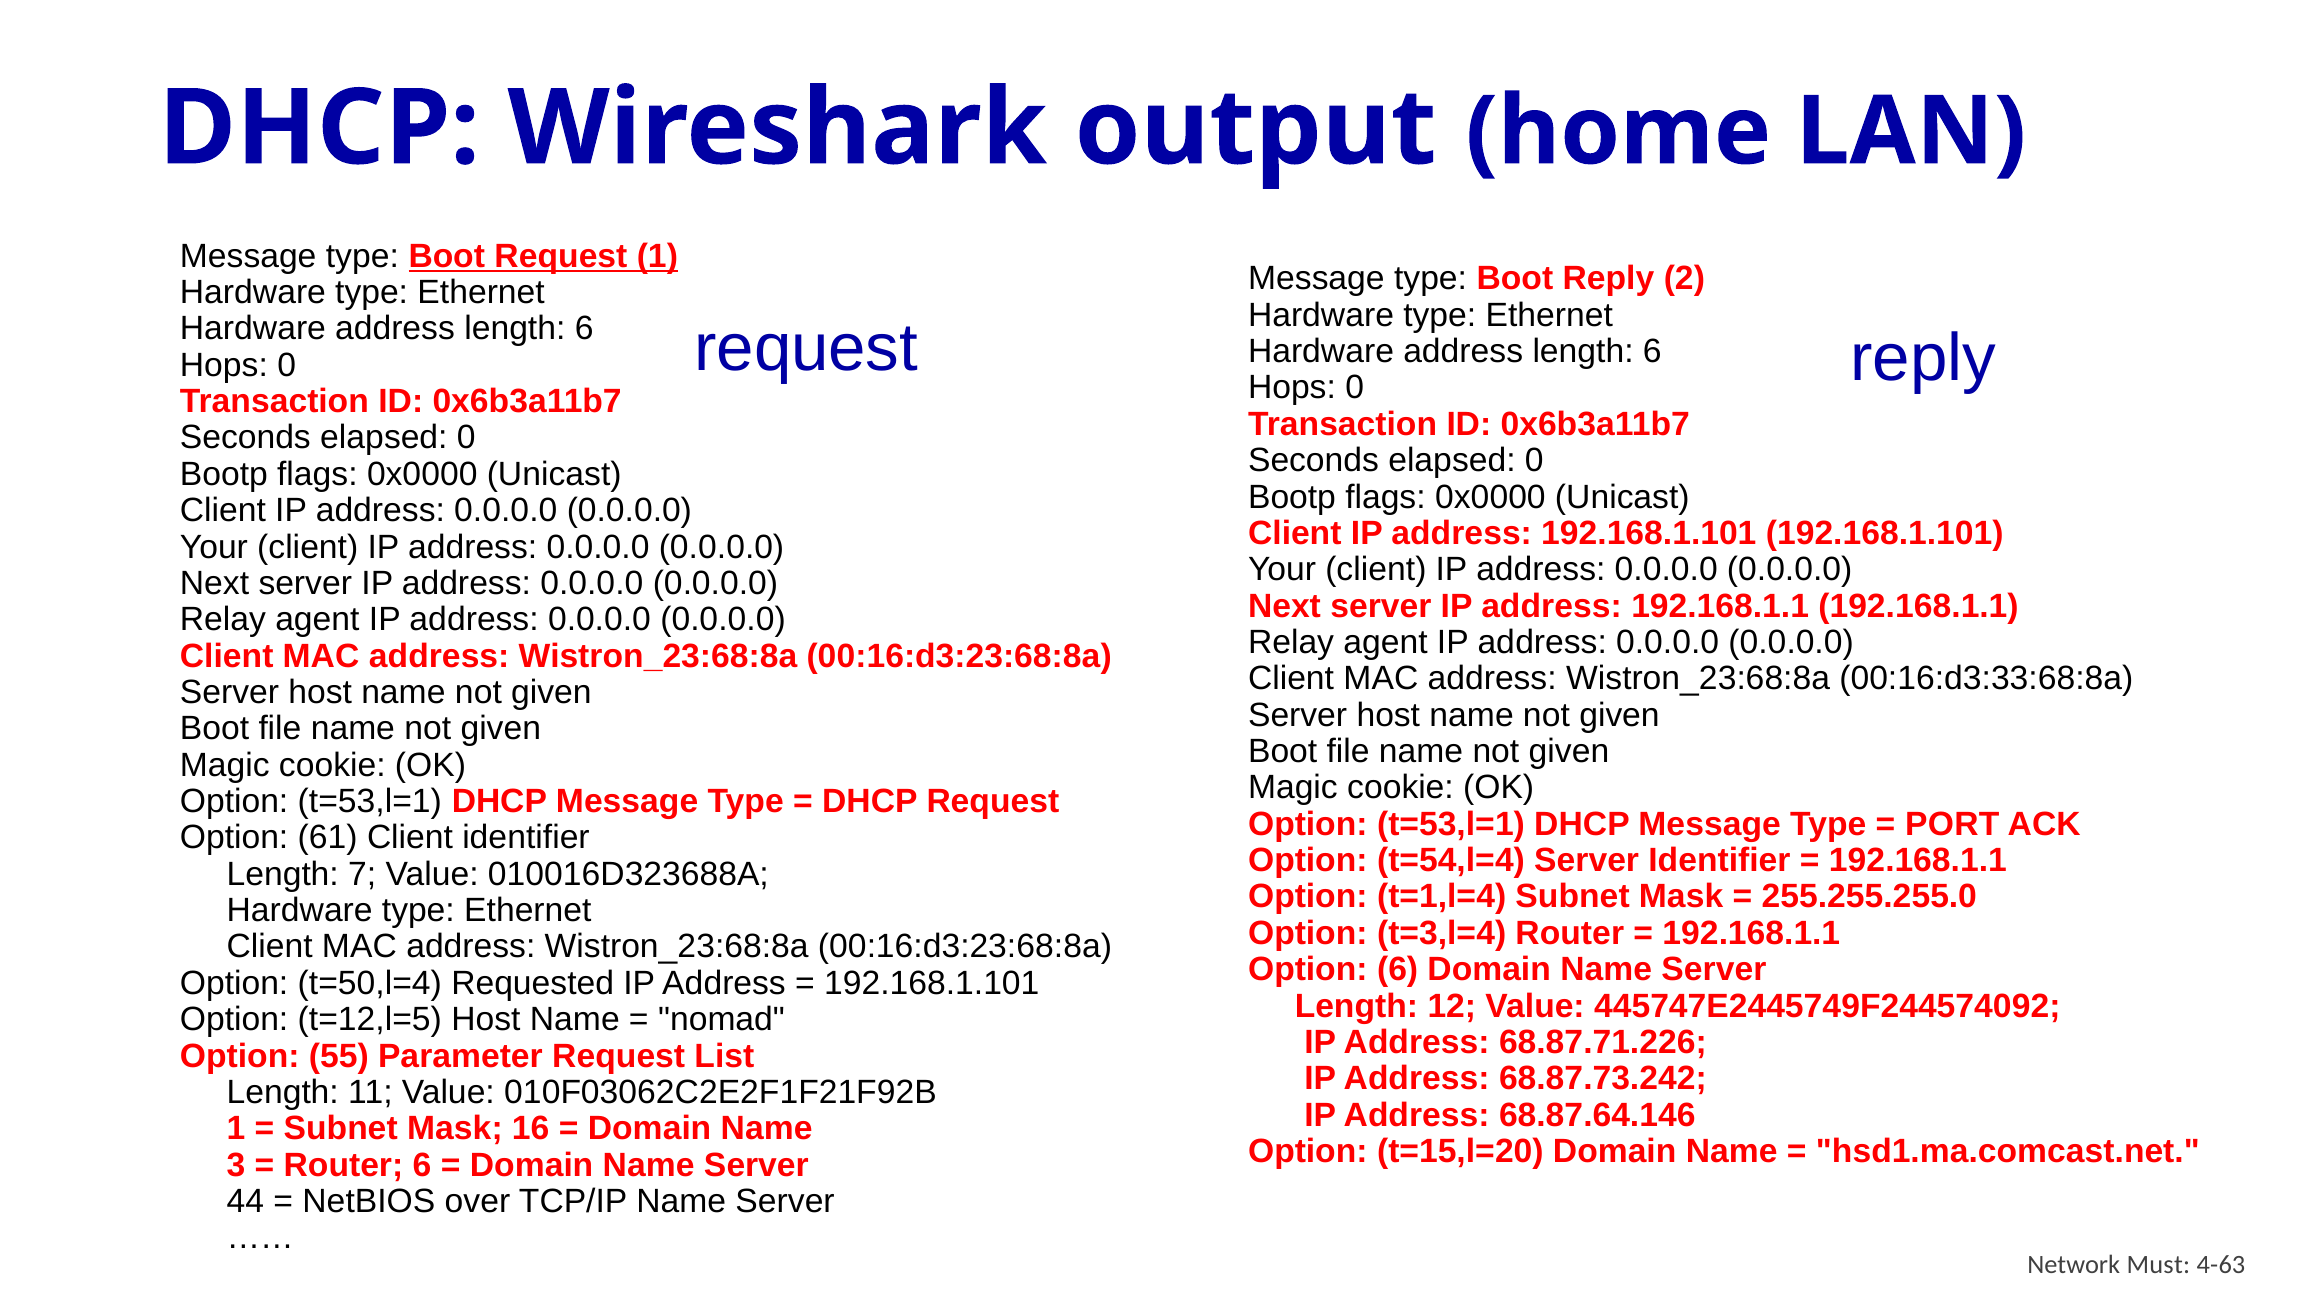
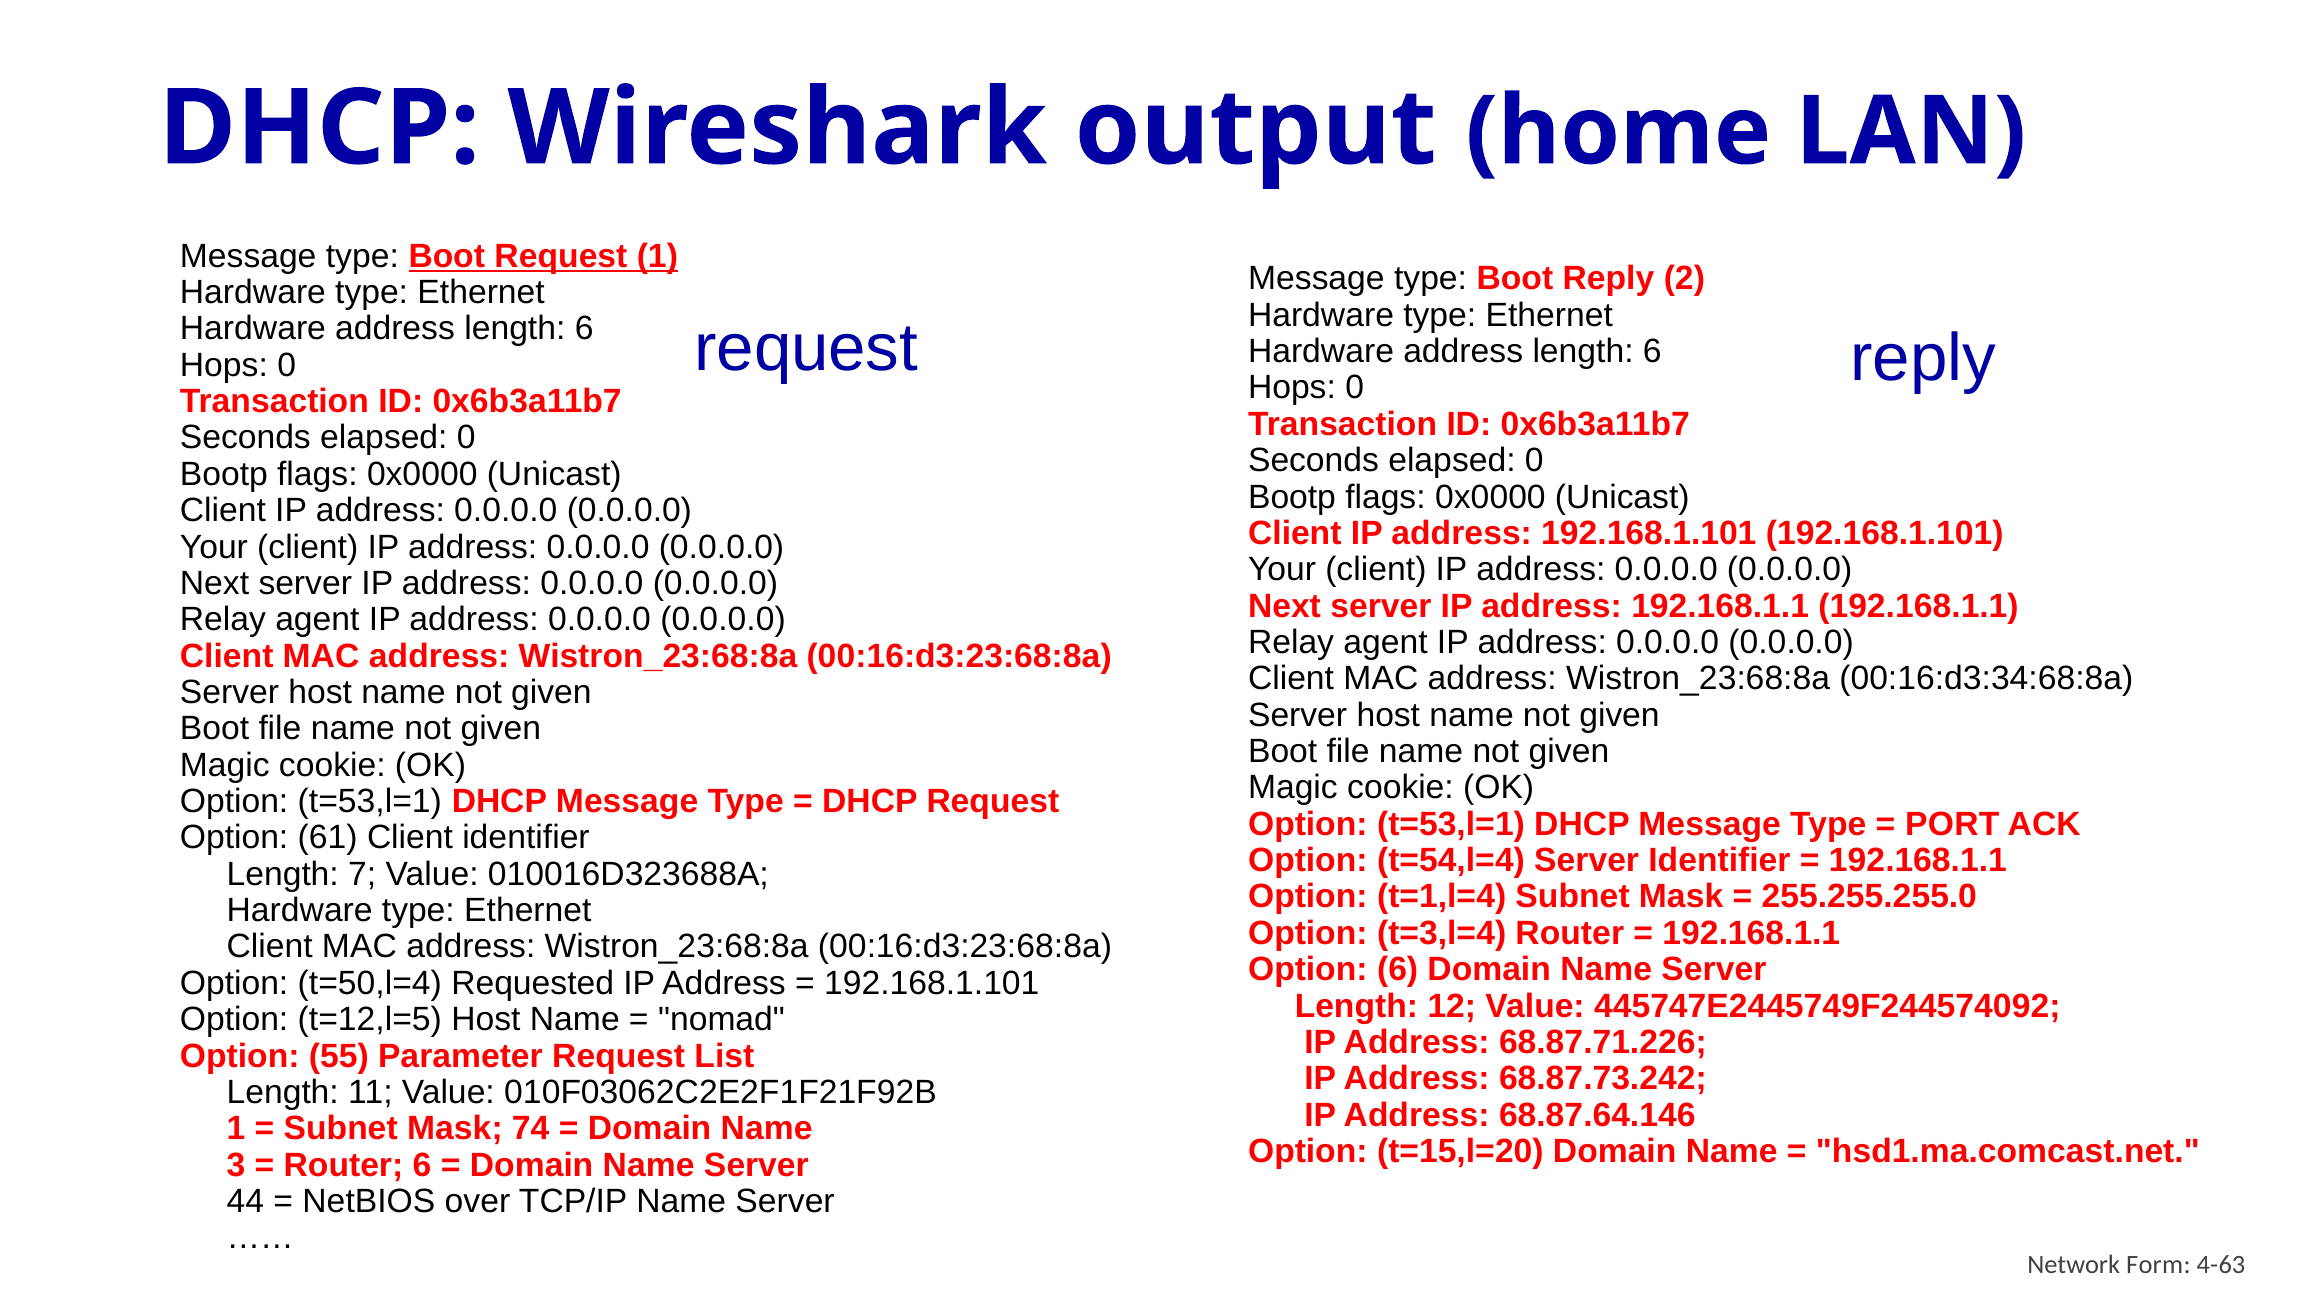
00:16:d3:33:68:8a: 00:16:d3:33:68:8a -> 00:16:d3:34:68:8a (1986, 679)
16: 16 -> 74 (531, 1129)
Must: Must -> Form (2158, 1265)
